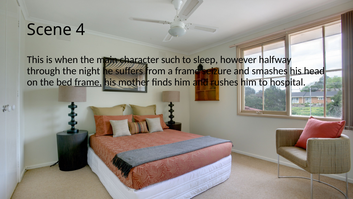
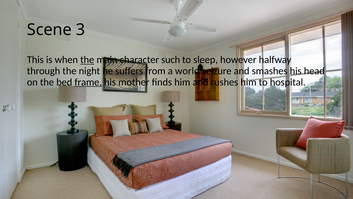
4: 4 -> 3 (81, 30)
the underline: none -> present (87, 60)
a frame: frame -> world (187, 71)
